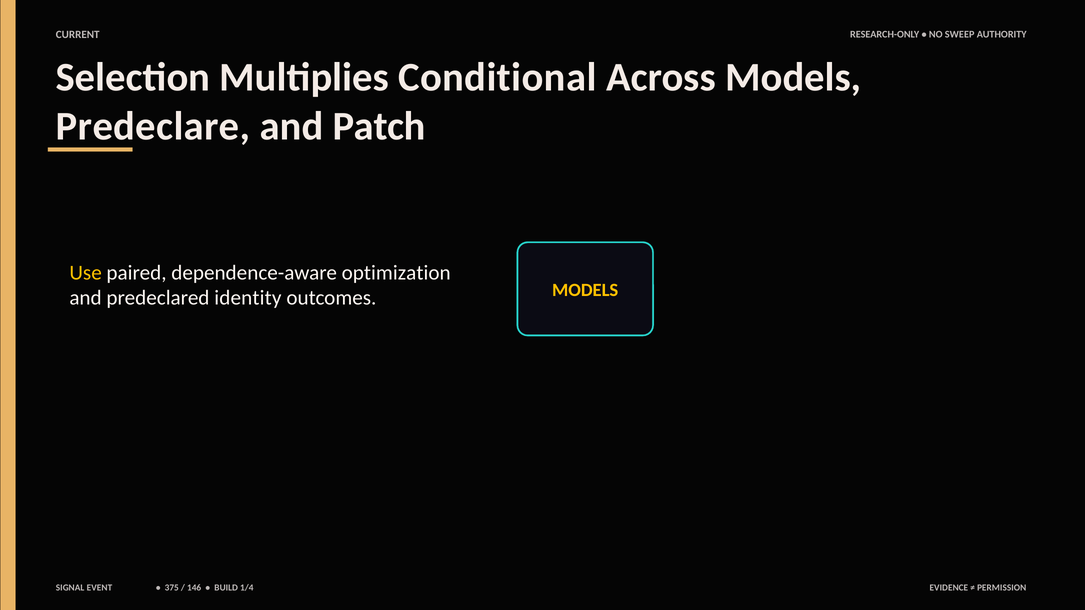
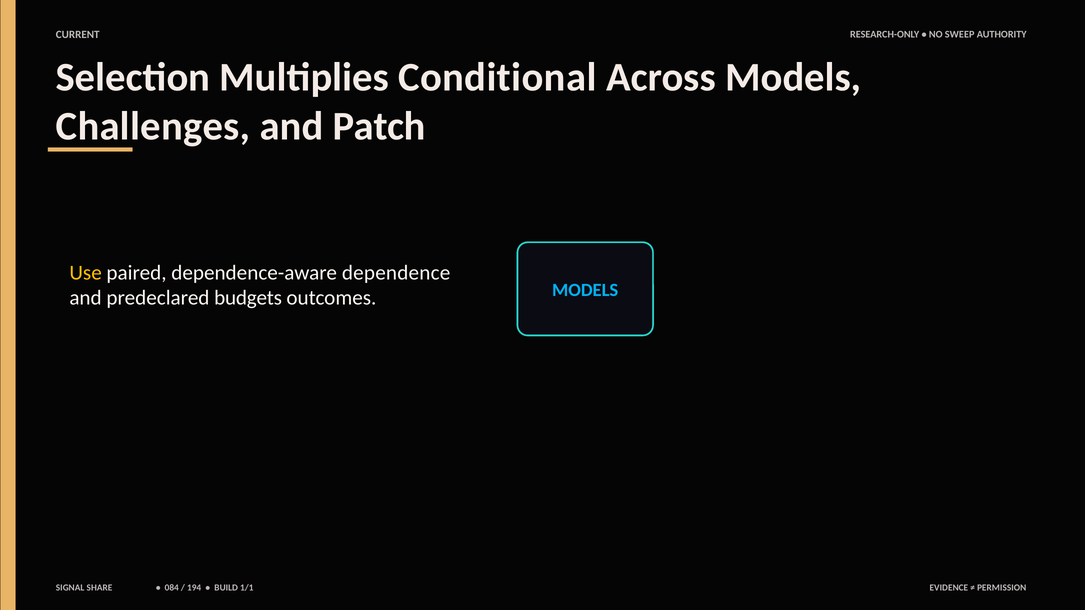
Predeclare: Predeclare -> Challenges (153, 126)
optimization: optimization -> dependence (396, 273)
identity: identity -> budgets (248, 298)
MODELS colour: yellow -> light blue (585, 290)
EVENT: EVENT -> SHARE (99, 588)
375: 375 -> 084 (172, 588)
146: 146 -> 194 (194, 588)
1/4: 1/4 -> 1/1 (247, 588)
